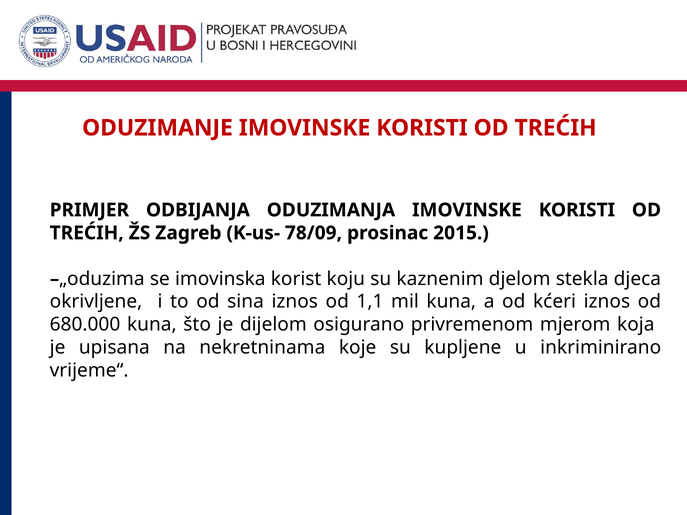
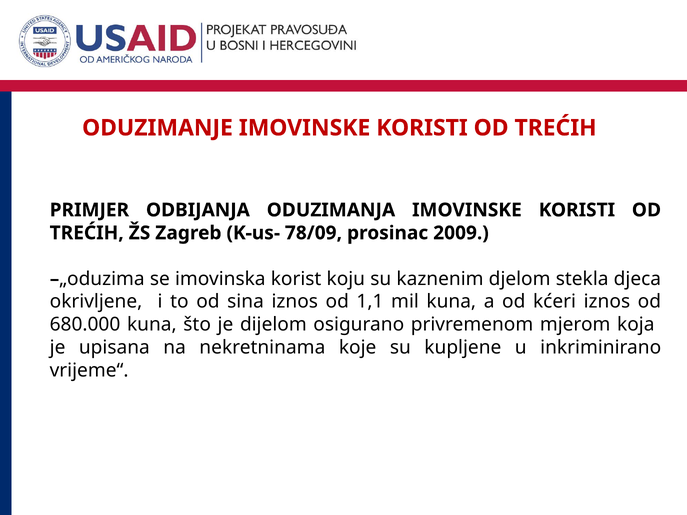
2015: 2015 -> 2009 (461, 233)
